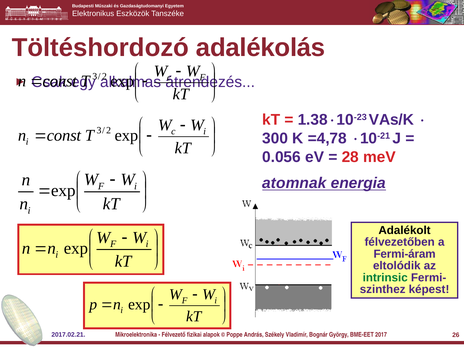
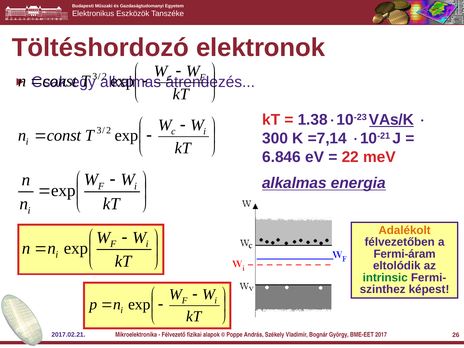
adalékolás: adalékolás -> elektronok (261, 48)
VAs/K underline: none -> present (391, 120)
=4,78: =4,78 -> =7,14 (327, 138)
0.056: 0.056 -> 6.846 (282, 157)
28: 28 -> 22 (350, 157)
atomnak: atomnak -> alkalmas (294, 183)
Adalékolt colour: black -> orange (405, 230)
